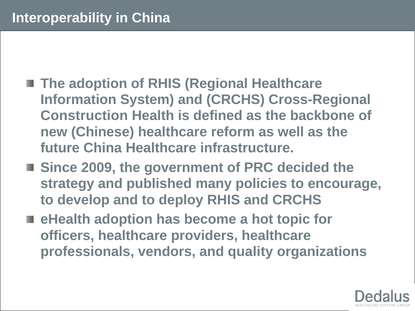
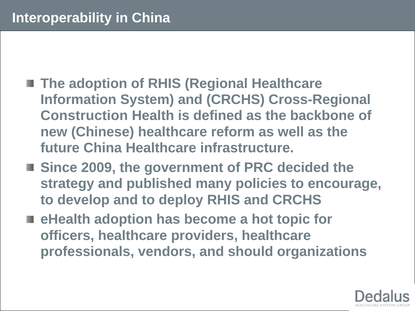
quality: quality -> should (251, 252)
